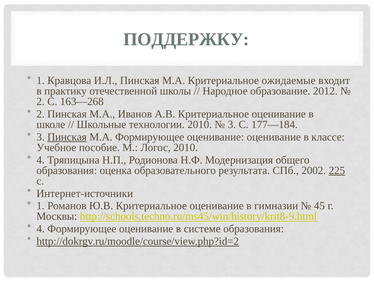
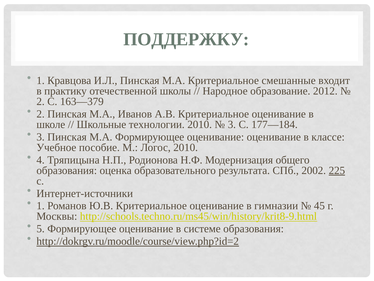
ожидаемые: ожидаемые -> смешанные (289, 80)
163—268: 163—268 -> 163—379 (82, 101)
Пинская underline: present -> none (67, 137)
4: 4 -> 5 (41, 228)
